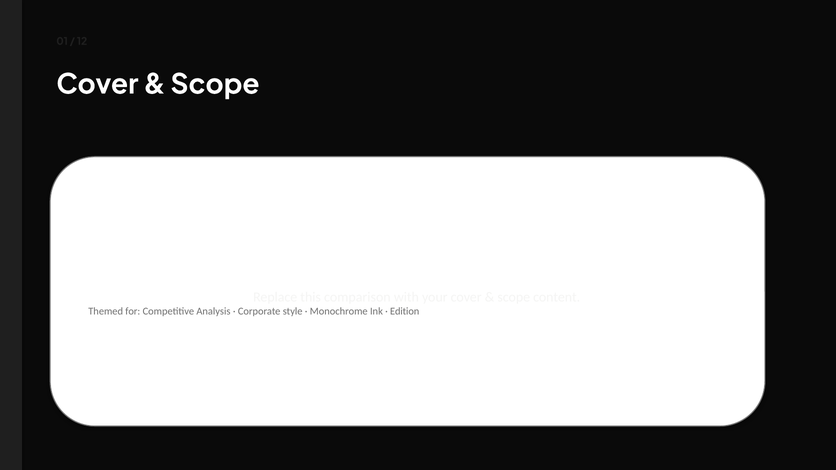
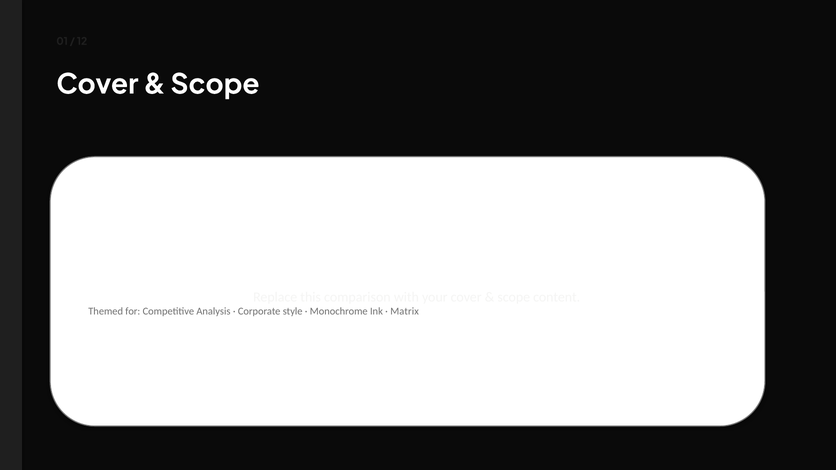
Edition: Edition -> Matrix (405, 312)
